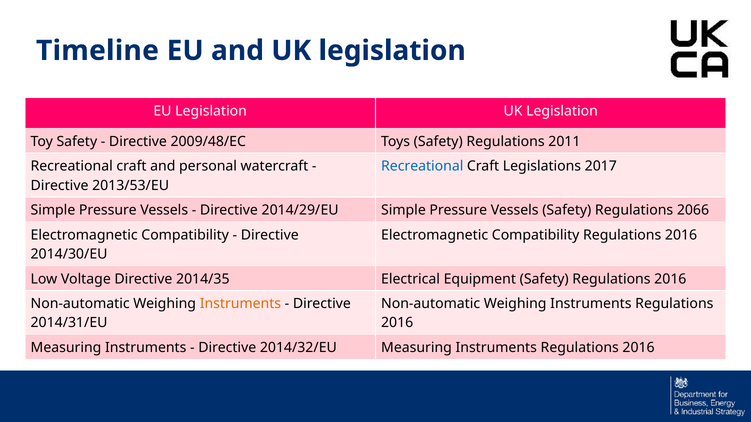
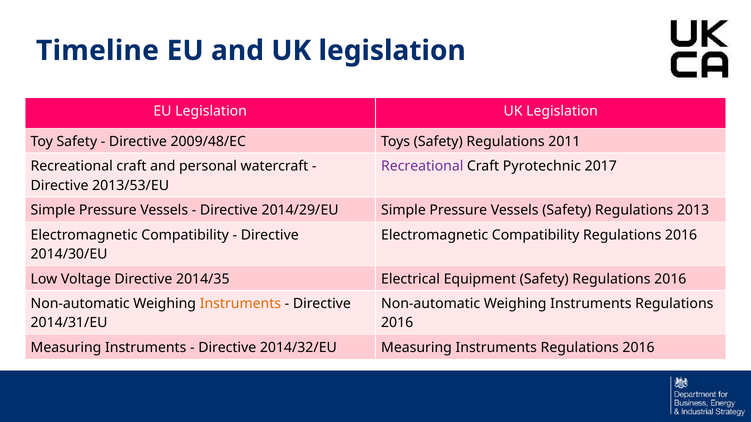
Recreational colour: blue -> purple (422, 166)
Legislations: Legislations -> Pyrotechnic (542, 166)
2066: 2066 -> 2013 (693, 210)
